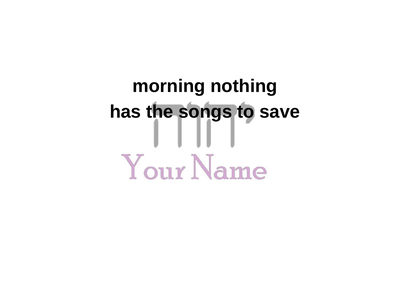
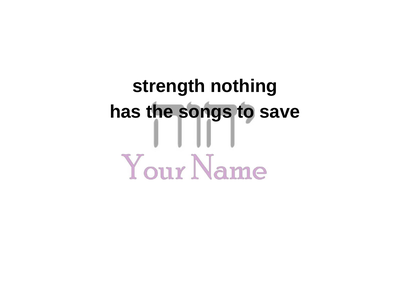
morning: morning -> strength (169, 86)
